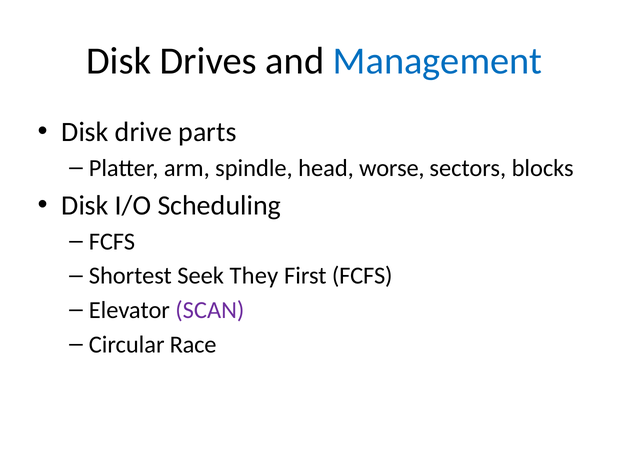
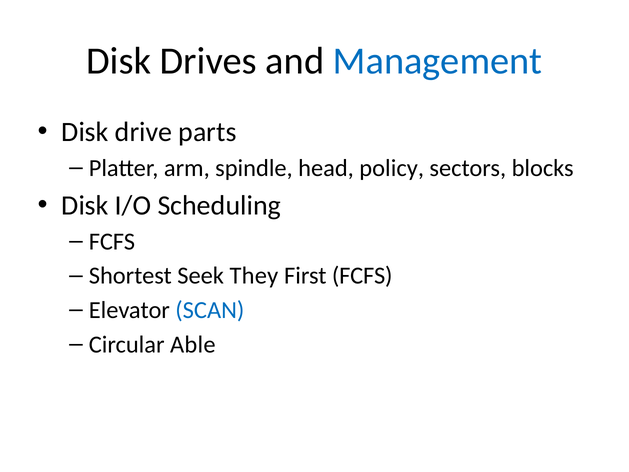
worse: worse -> policy (392, 168)
SCAN colour: purple -> blue (210, 310)
Race: Race -> Able (193, 344)
